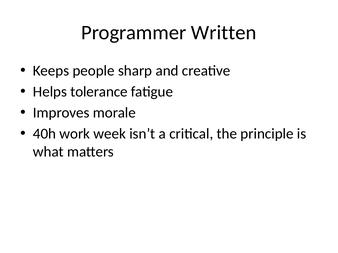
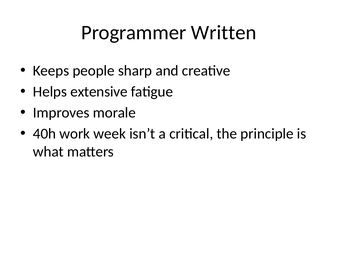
tolerance: tolerance -> extensive (99, 92)
